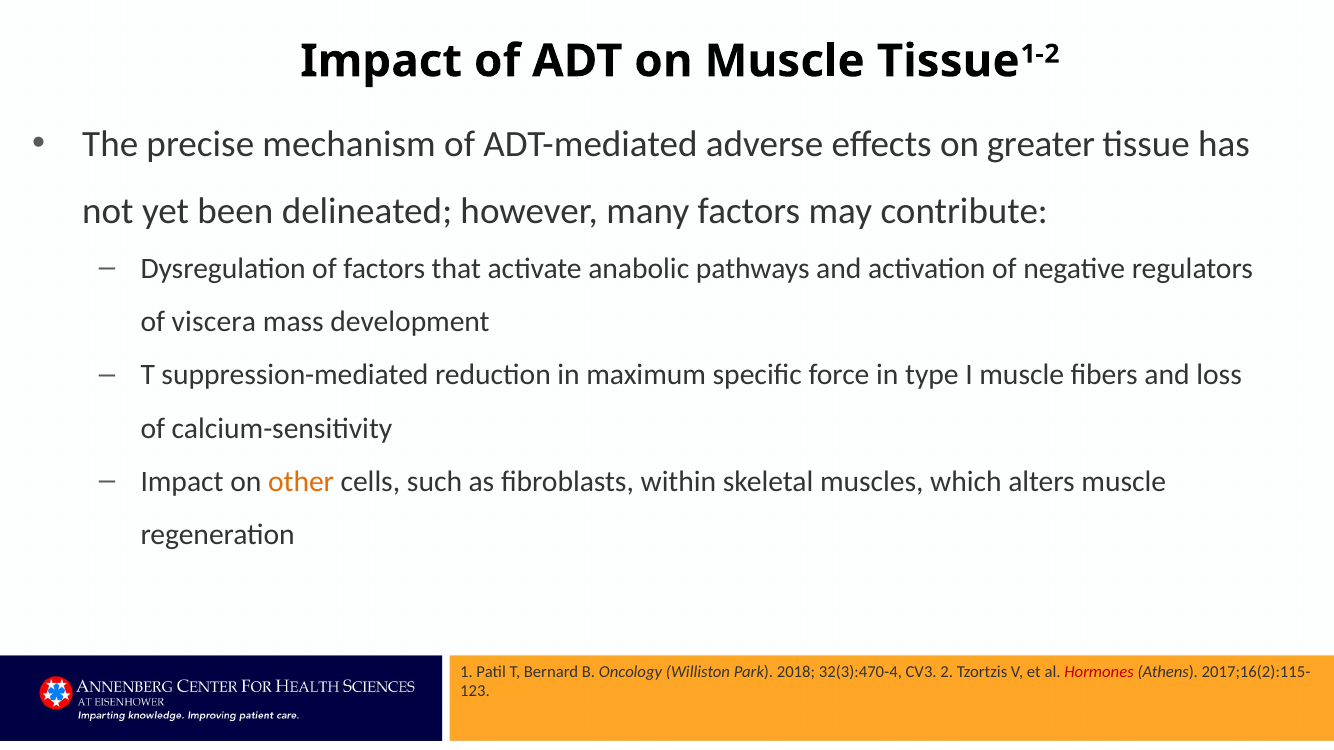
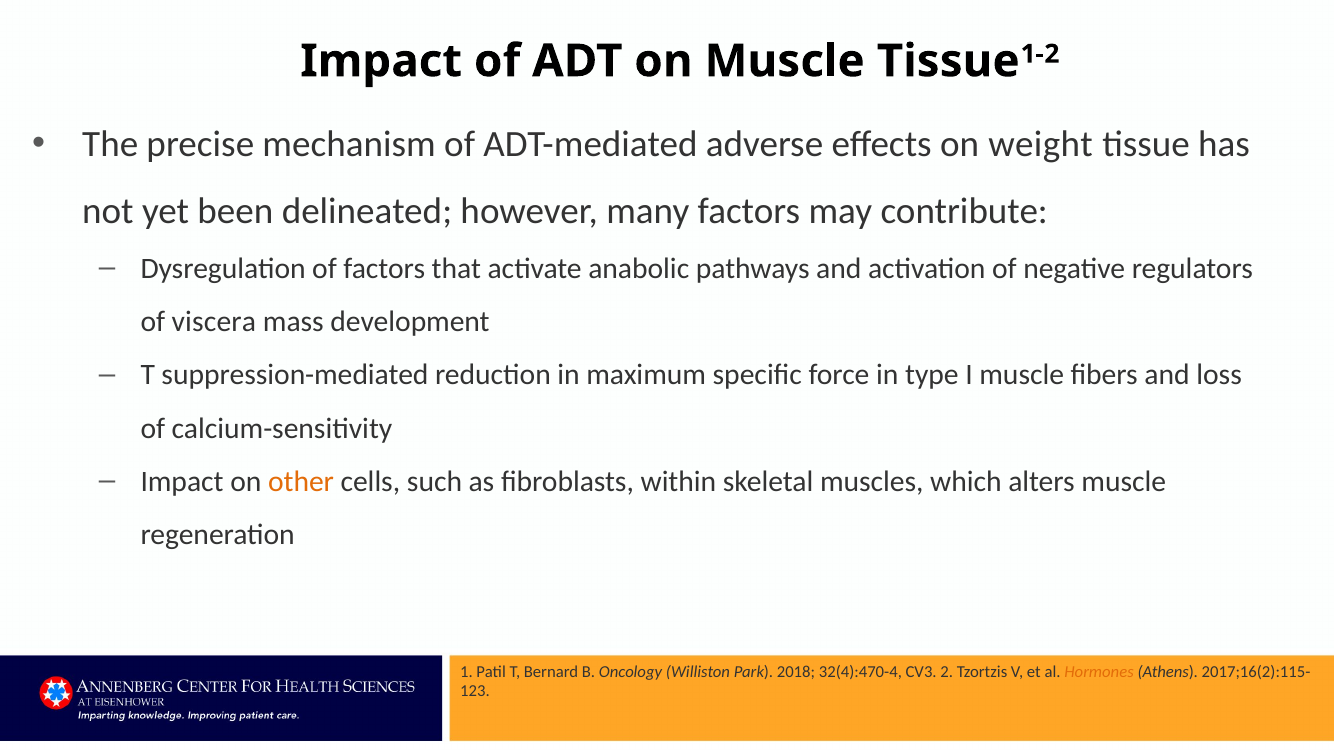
greater: greater -> weight (1041, 145)
32(3):470-4: 32(3):470-4 -> 32(4):470-4 (860, 673)
Hormones colour: red -> orange (1099, 673)
